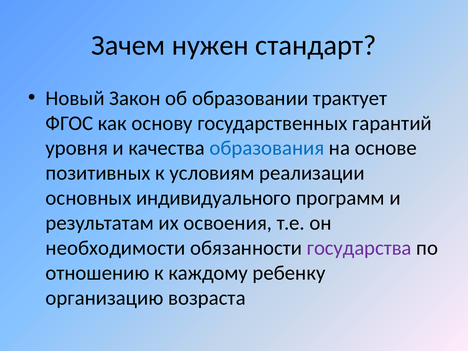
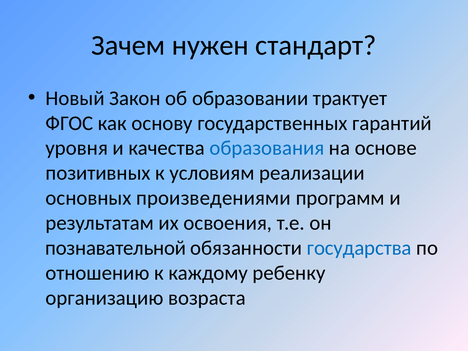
индивидуального: индивидуального -> произведениями (213, 198)
необходимости: необходимости -> познавательной (116, 248)
государства colour: purple -> blue (359, 248)
